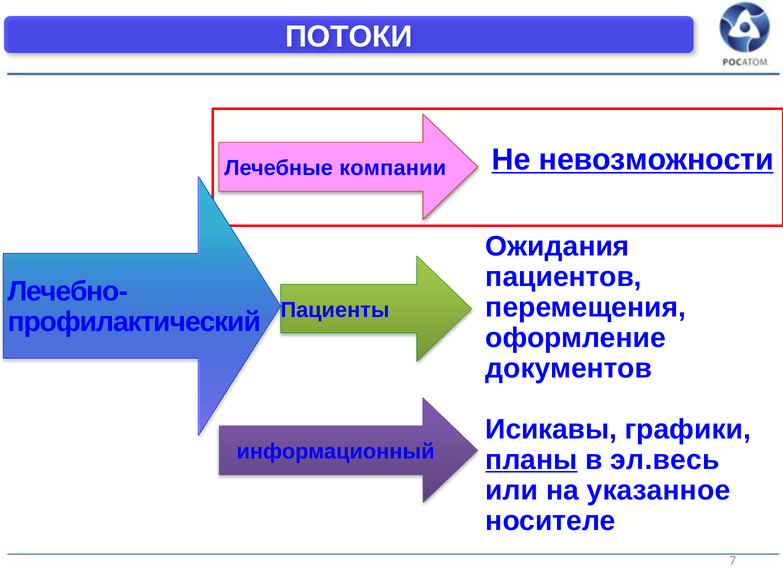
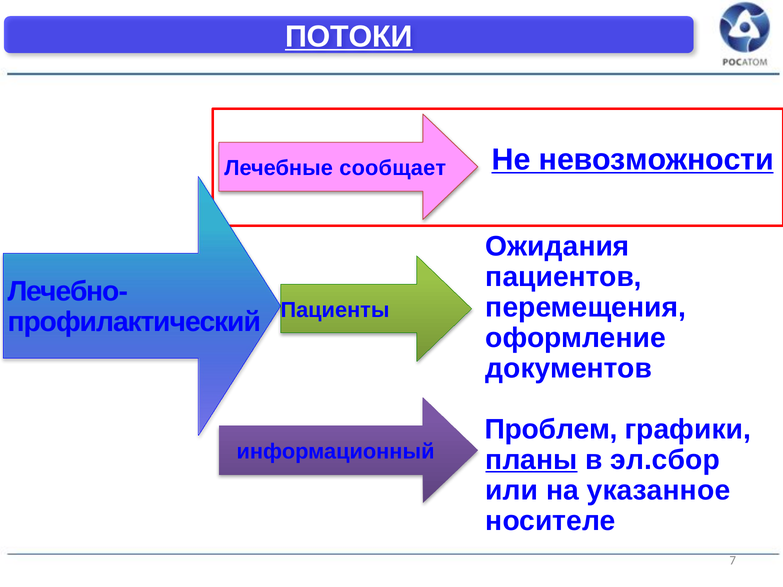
ПОТОКИ underline: none -> present (349, 37)
компании: компании -> сообщает (393, 168)
Исикавы: Исикавы -> Проблем (551, 429)
эл.весь: эл.весь -> эл.сбор (665, 460)
